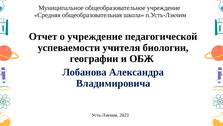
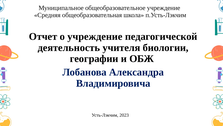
успеваемости: успеваемости -> деятельность (69, 47)
